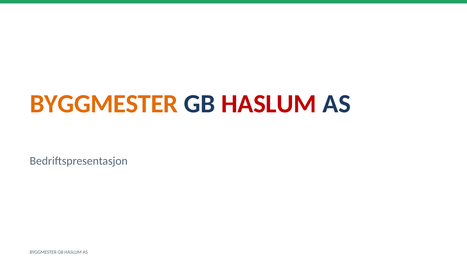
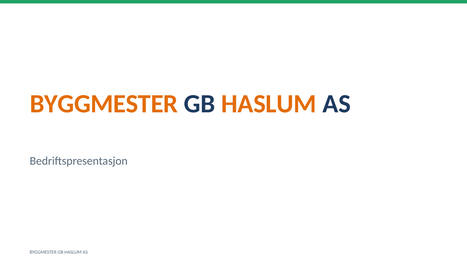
HASLUM colour: red -> orange (269, 104)
